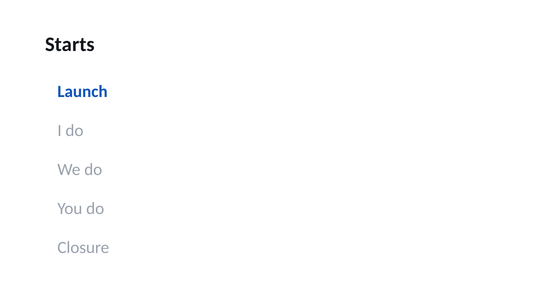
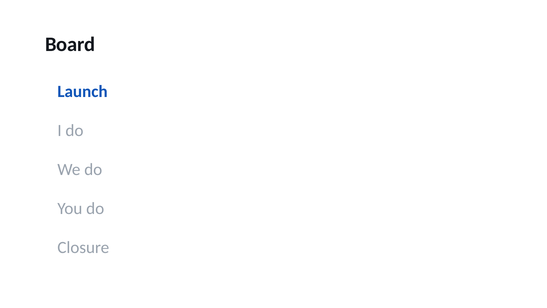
Starts: Starts -> Board (70, 44)
